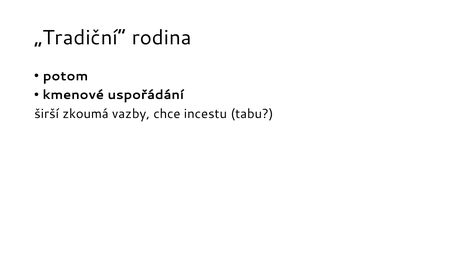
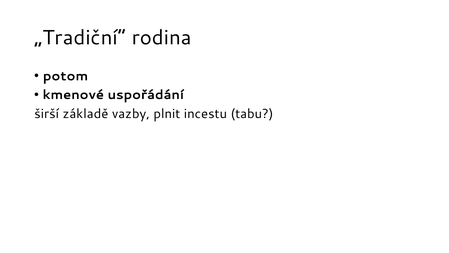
zkoumá: zkoumá -> základě (85, 114)
chce: chce -> plnit (167, 114)
